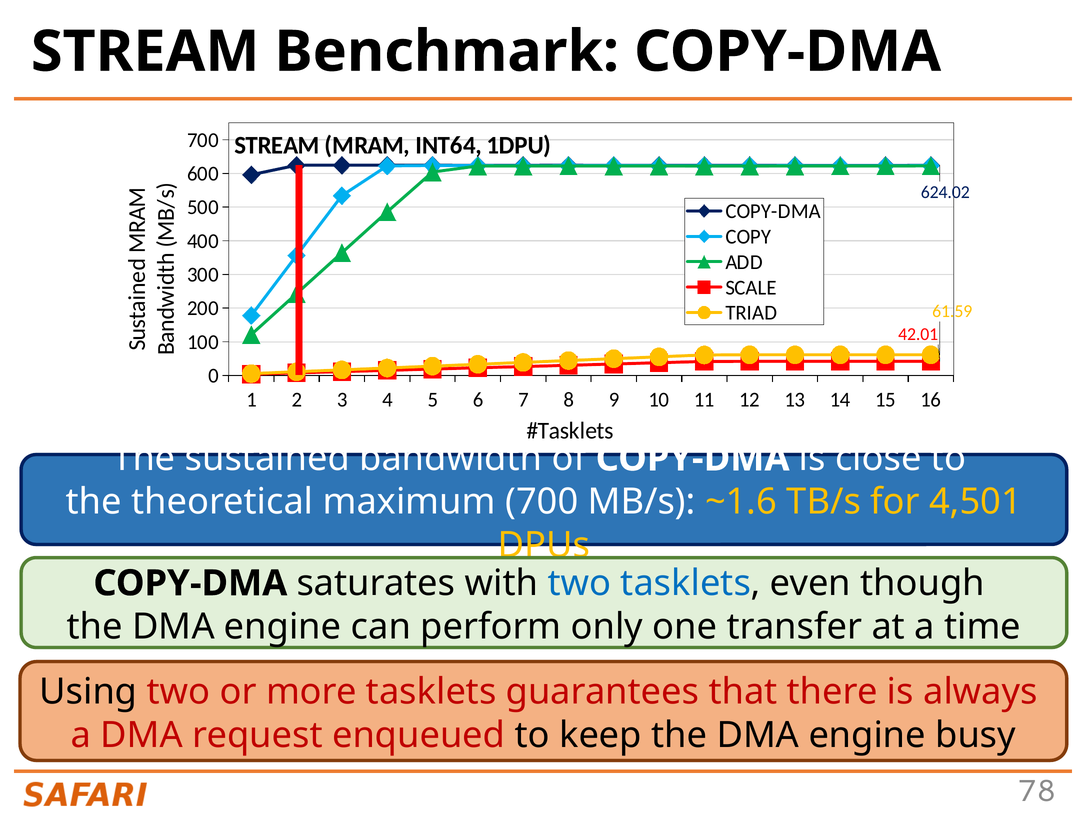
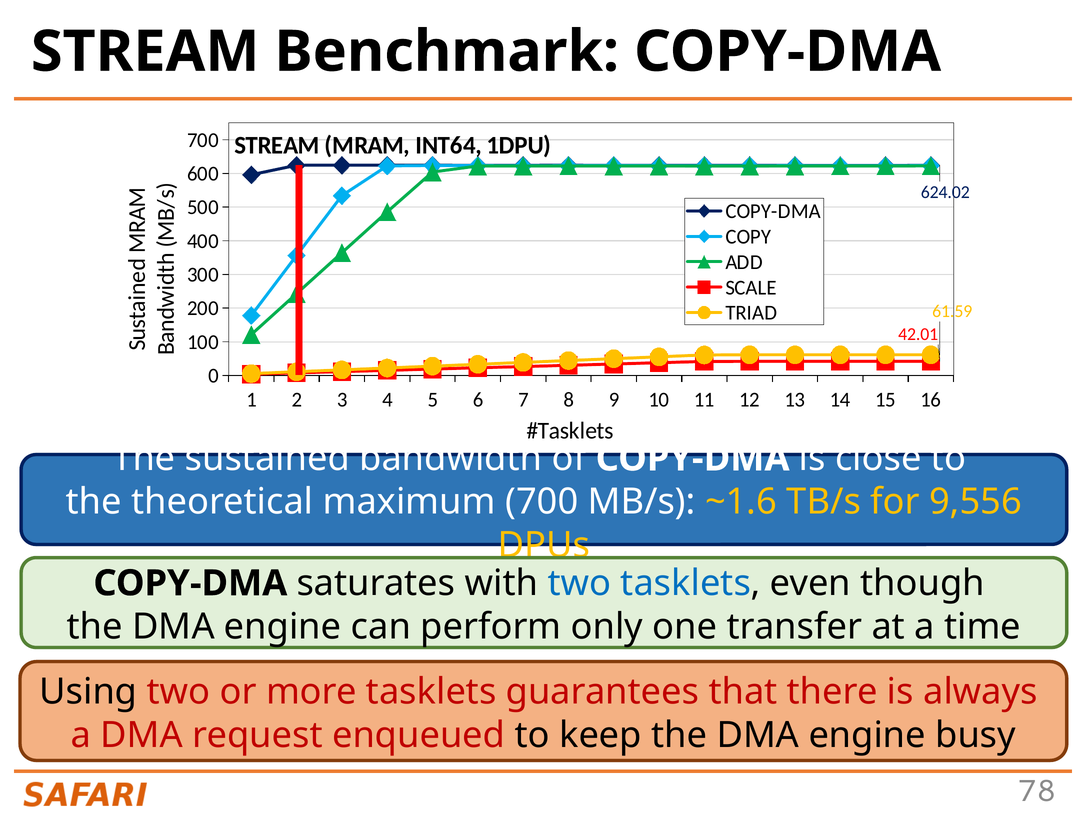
4,501: 4,501 -> 9,556 (975, 502)
